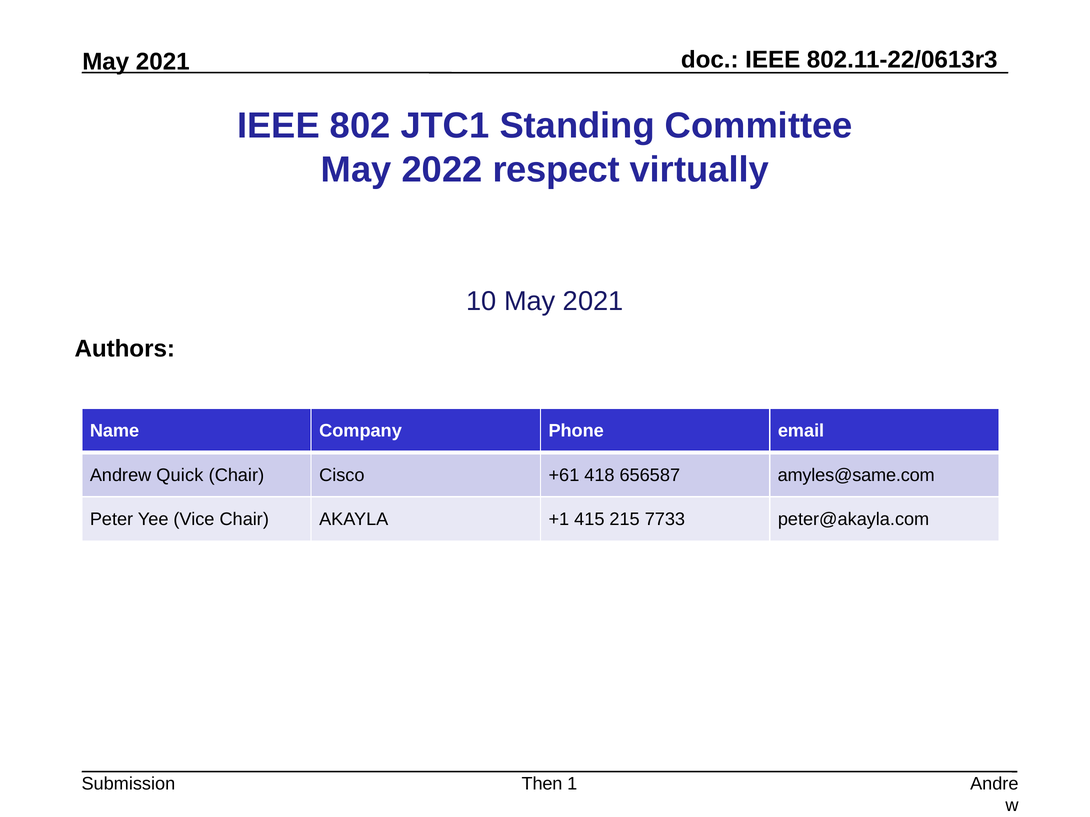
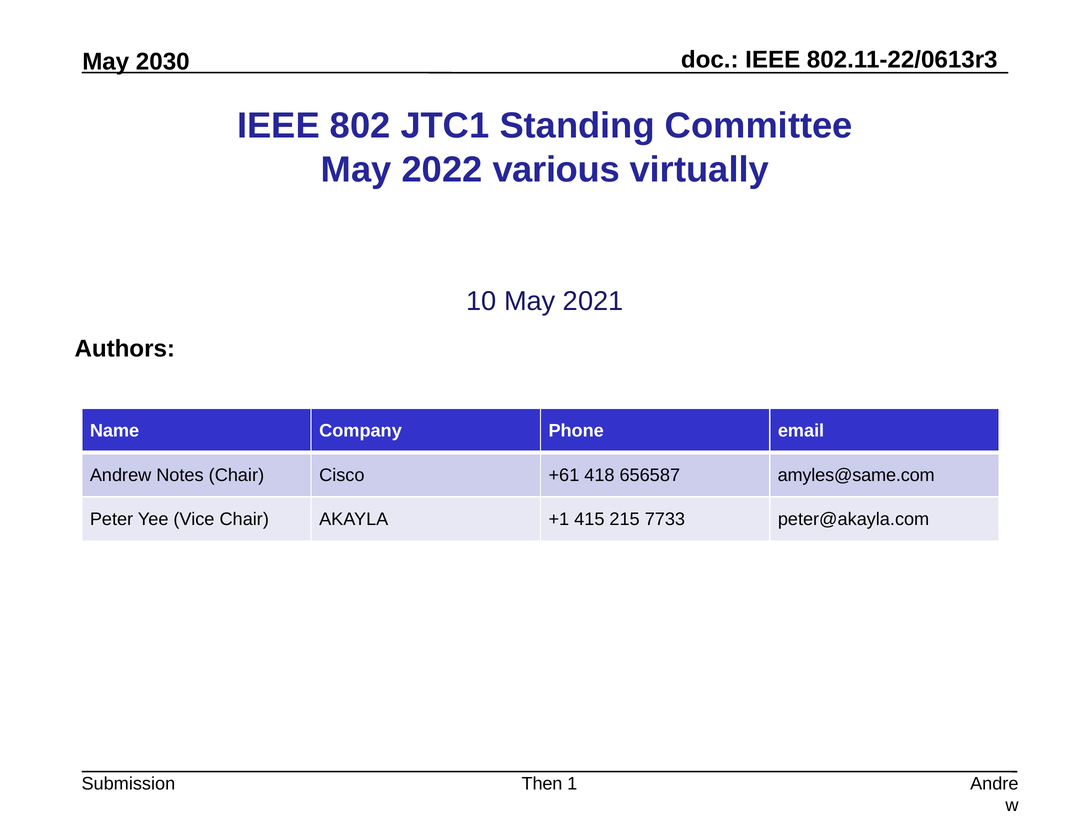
2021: 2021 -> 2030 (163, 62)
respect: respect -> various (556, 170)
Quick: Quick -> Notes (180, 475)
